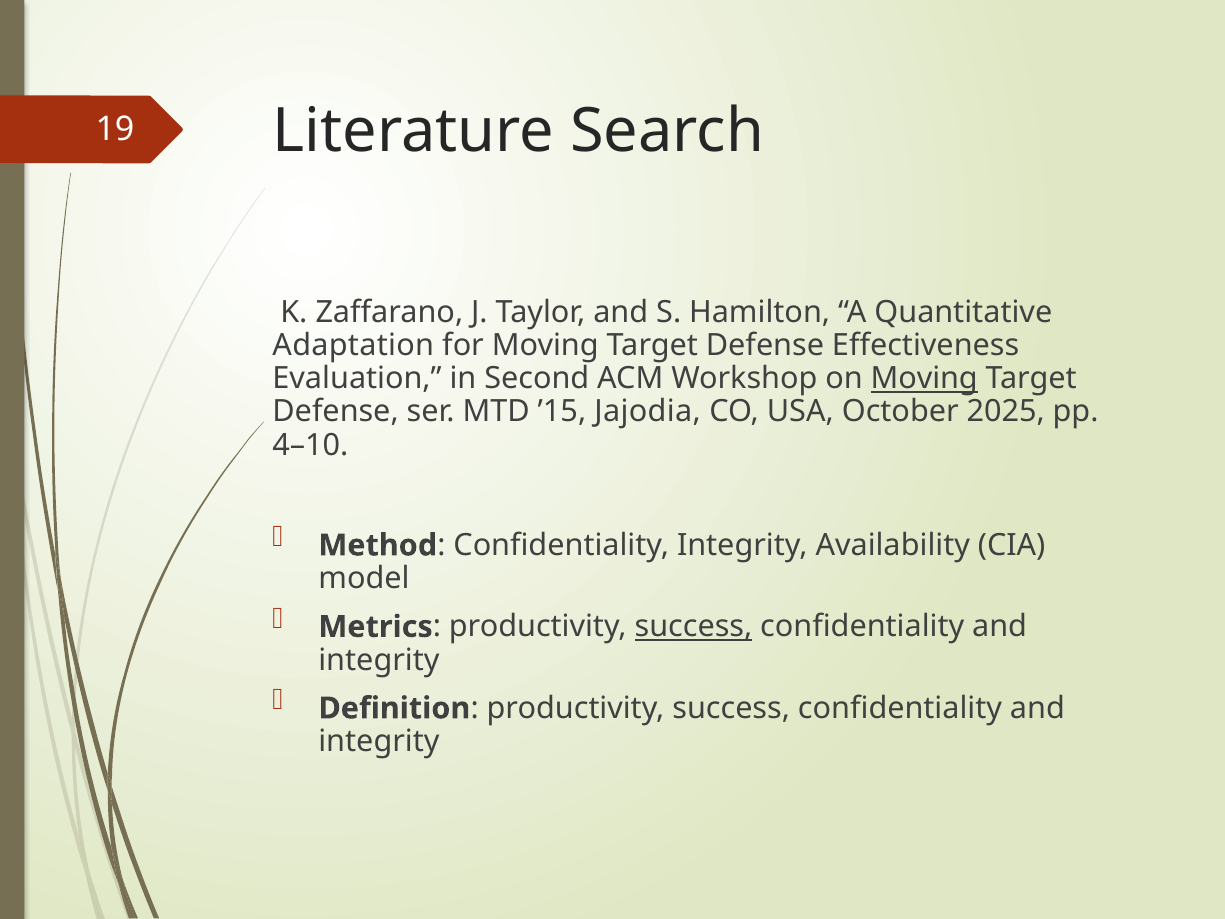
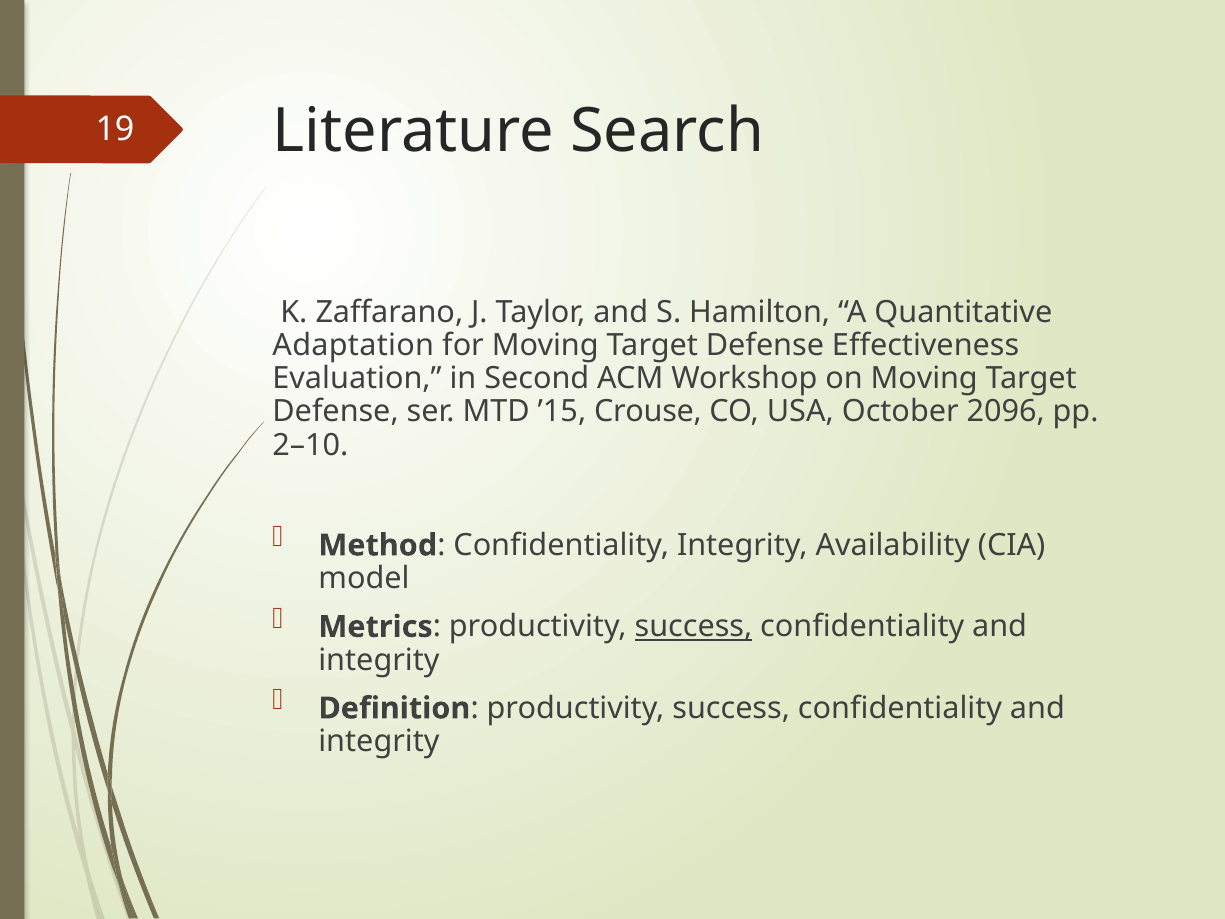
Moving underline: present -> none (924, 379)
Jajodia: Jajodia -> Crouse (648, 412)
2025: 2025 -> 2096 (1006, 412)
4–10: 4–10 -> 2–10 (310, 445)
